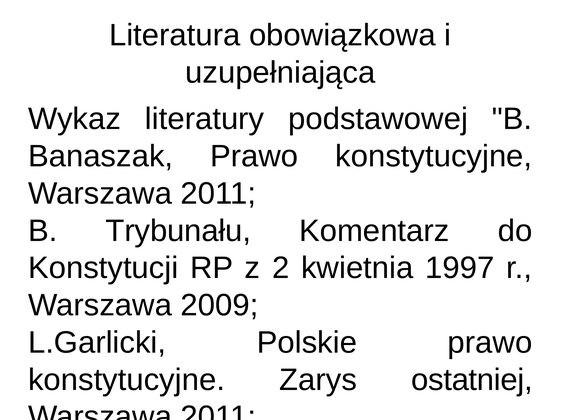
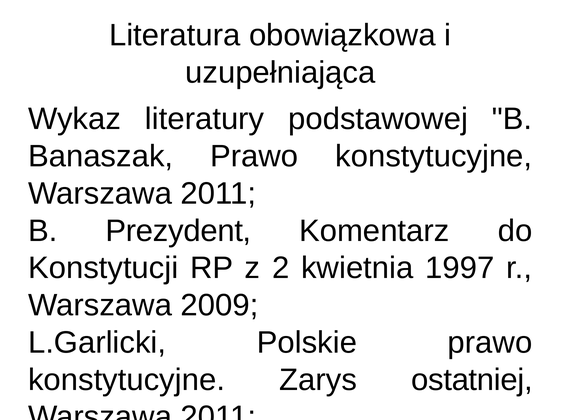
B Trybunału: Trybunału -> Prezydent (178, 231)
